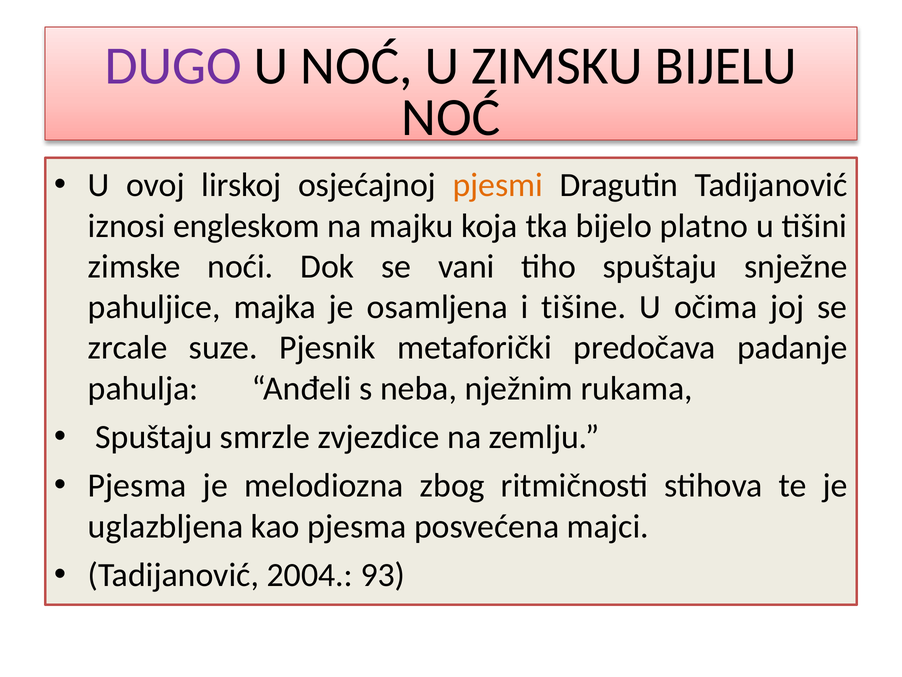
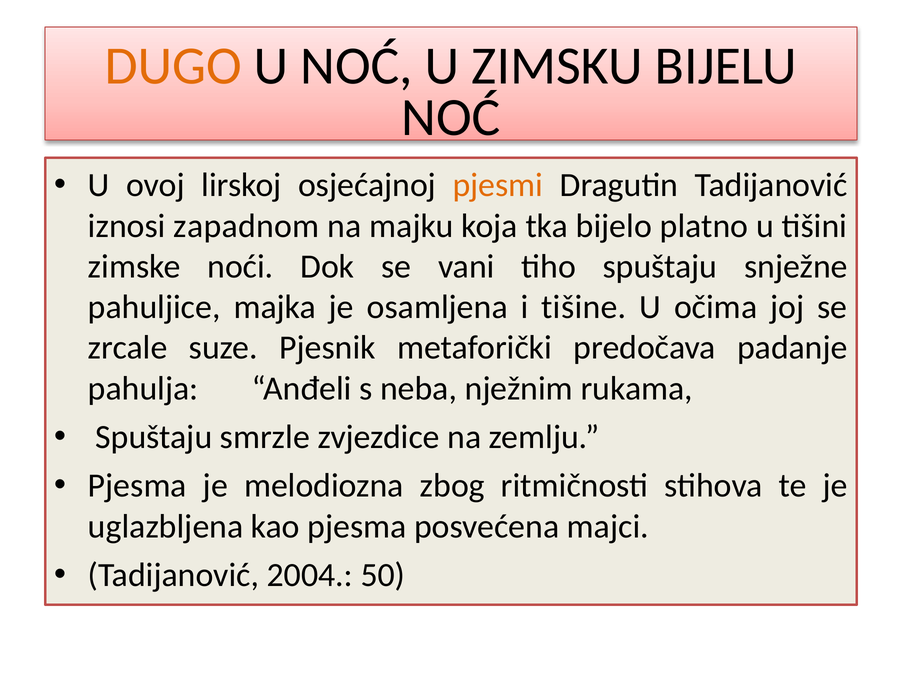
DUGO colour: purple -> orange (173, 66)
engleskom: engleskom -> zapadnom (246, 226)
93: 93 -> 50 (383, 575)
